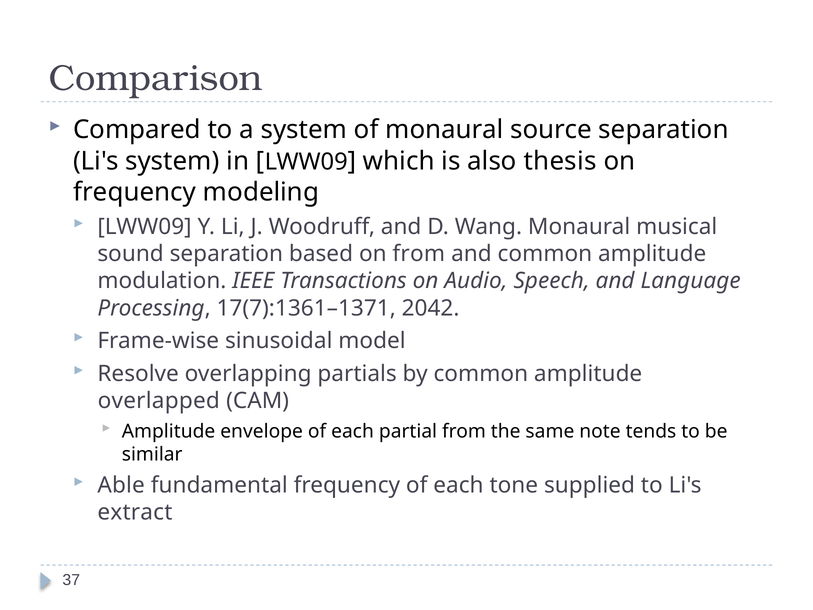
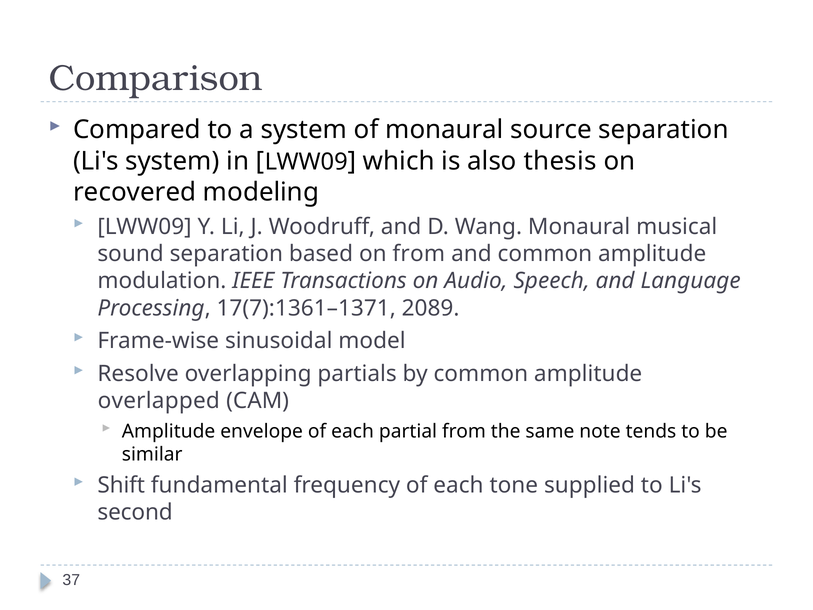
frequency: frequency -> recovered (135, 192)
2042: 2042 -> 2089 (431, 308)
Able: Able -> Shift (121, 485)
extract: extract -> second (135, 512)
